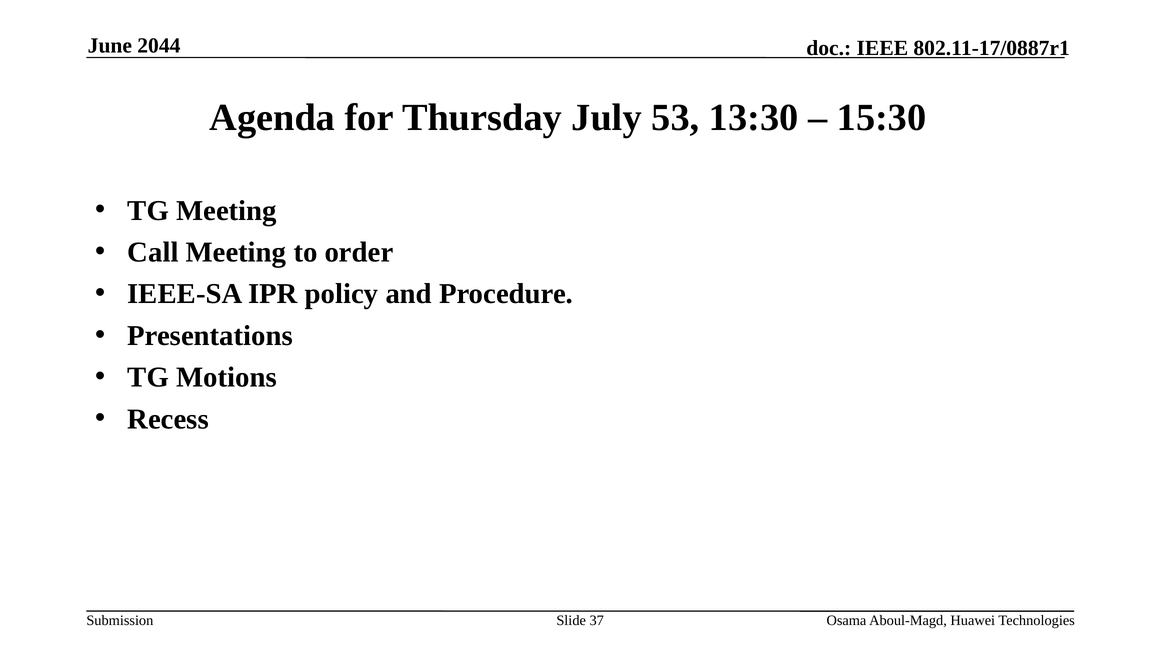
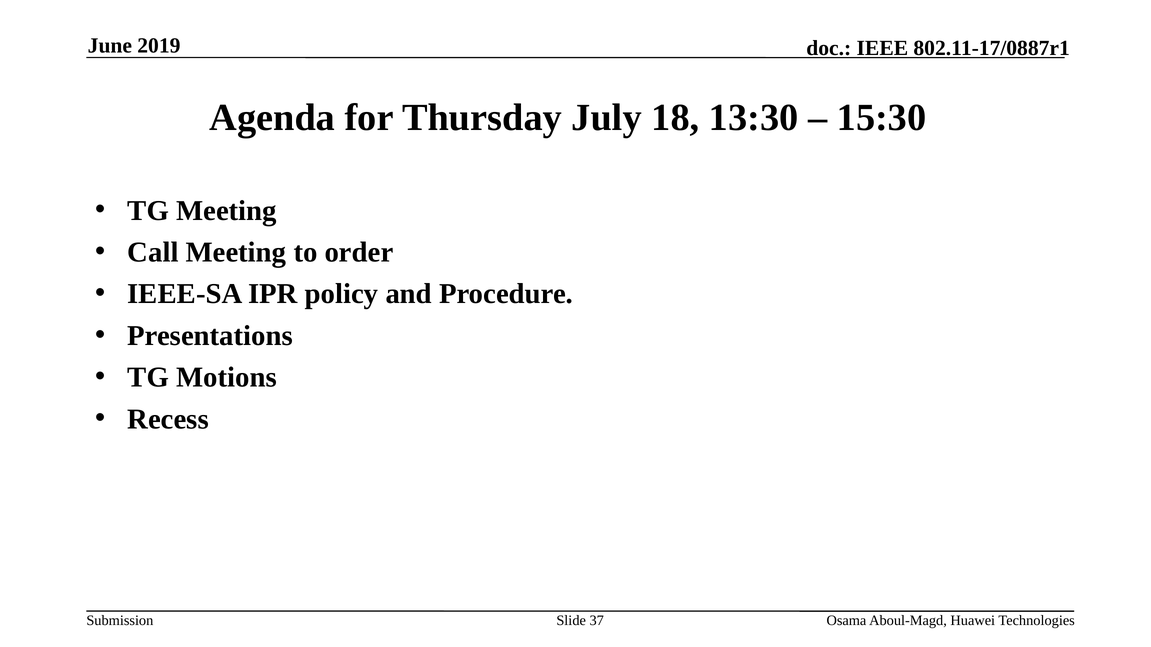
2044: 2044 -> 2019 (159, 46)
53: 53 -> 18 (675, 118)
